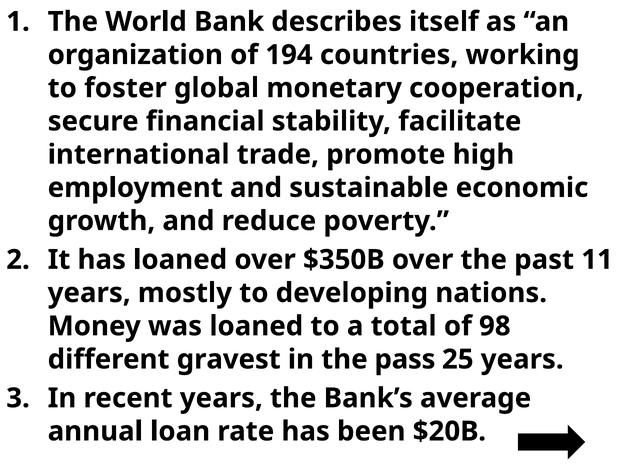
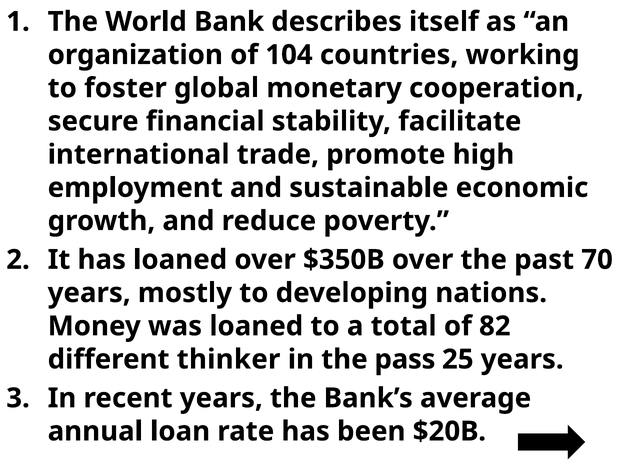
194: 194 -> 104 (289, 55)
11: 11 -> 70 (597, 259)
98: 98 -> 82 (495, 326)
gravest: gravest -> thinker (229, 359)
